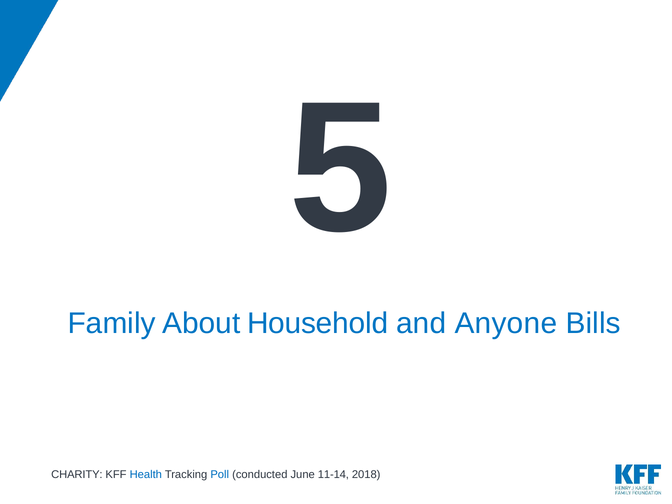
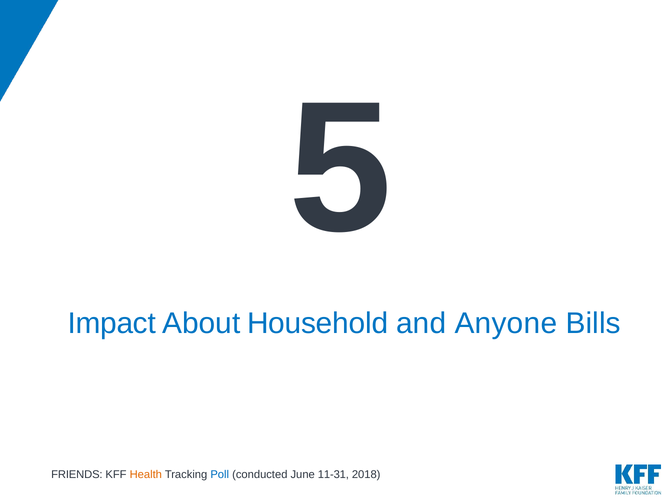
Family: Family -> Impact (112, 324)
CHARITY: CHARITY -> FRIENDS (77, 475)
Health colour: blue -> orange (146, 475)
11-14: 11-14 -> 11-31 (333, 475)
